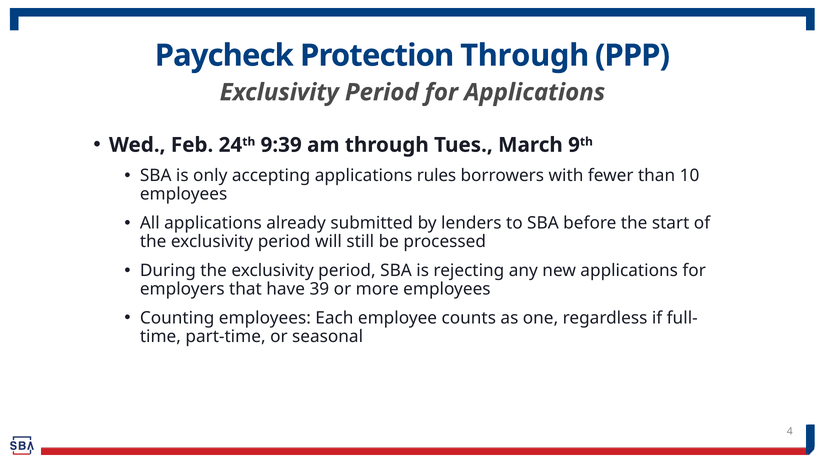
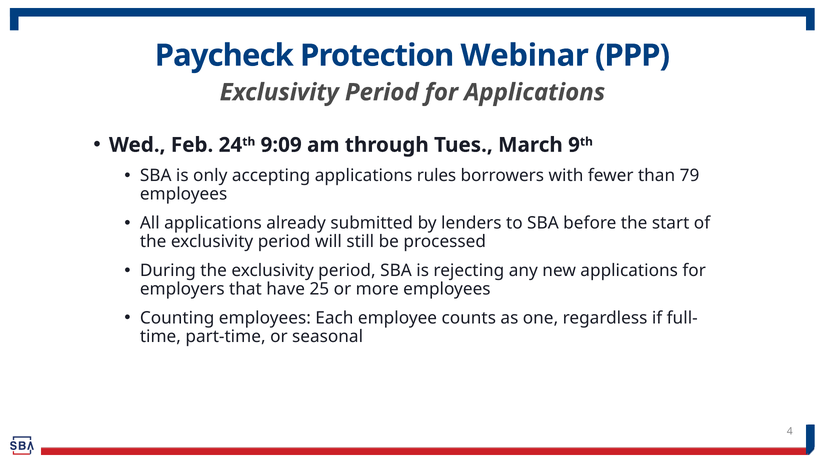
Protection Through: Through -> Webinar (525, 56)
9:39: 9:39 -> 9:09 (281, 145)
10: 10 -> 79 (690, 176)
39: 39 -> 25 (319, 289)
